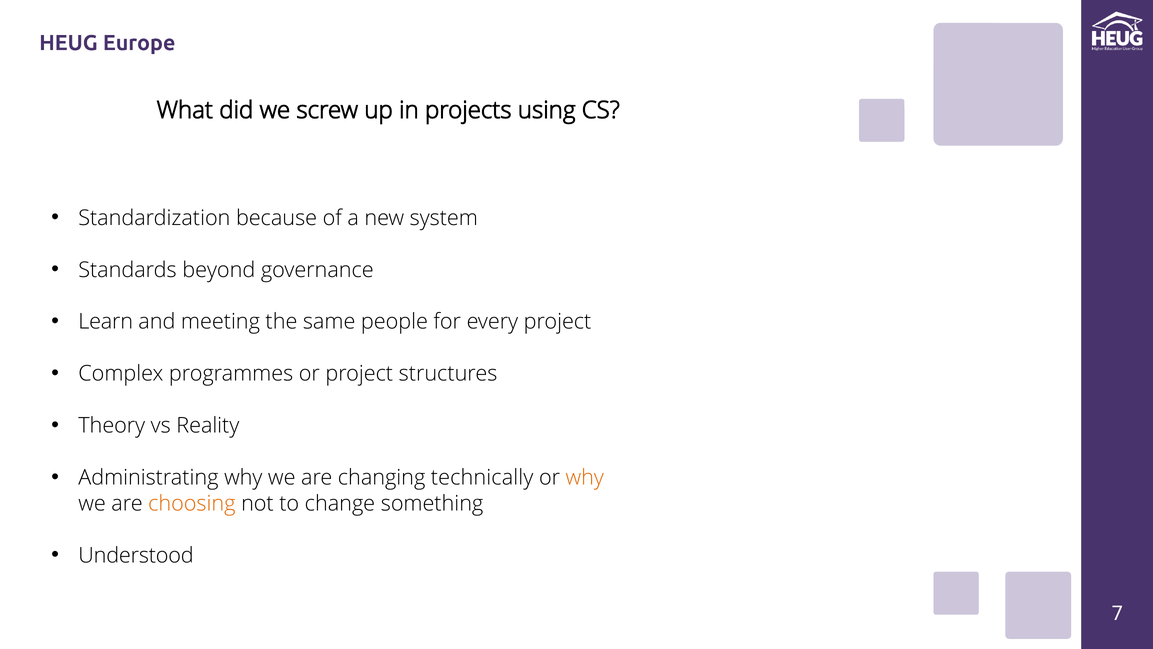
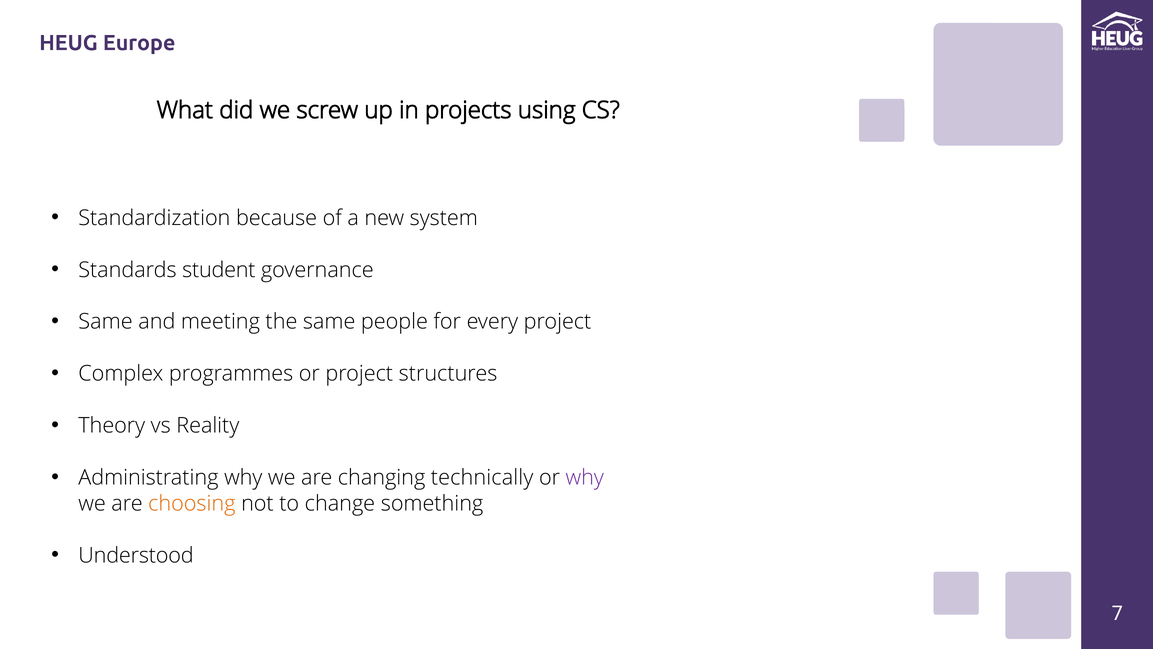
beyond: beyond -> student (219, 270)
Learn: Learn -> Same (106, 322)
why colour: orange -> purple (585, 477)
